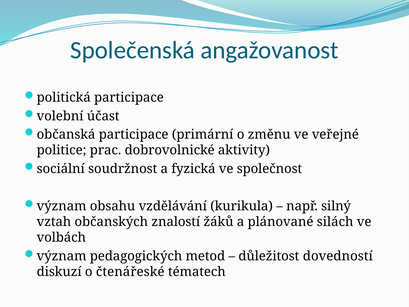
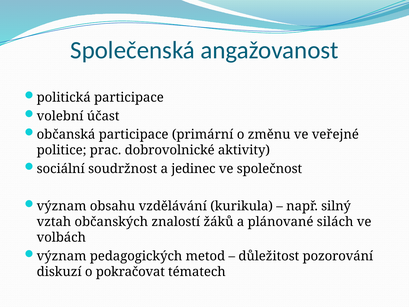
fyzická: fyzická -> jedinec (193, 169)
dovedností: dovedností -> pozorování (338, 256)
čtenářeské: čtenářeské -> pokračovat (130, 272)
